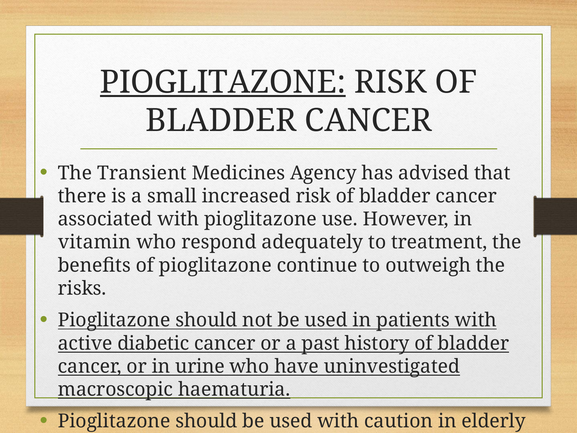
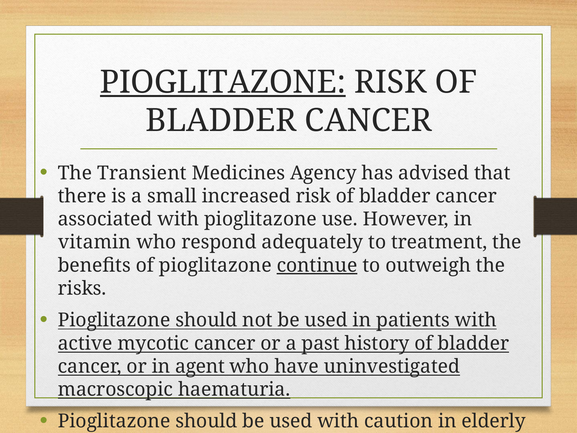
continue underline: none -> present (317, 265)
diabetic: diabetic -> mycotic (153, 343)
urine: urine -> agent (200, 366)
